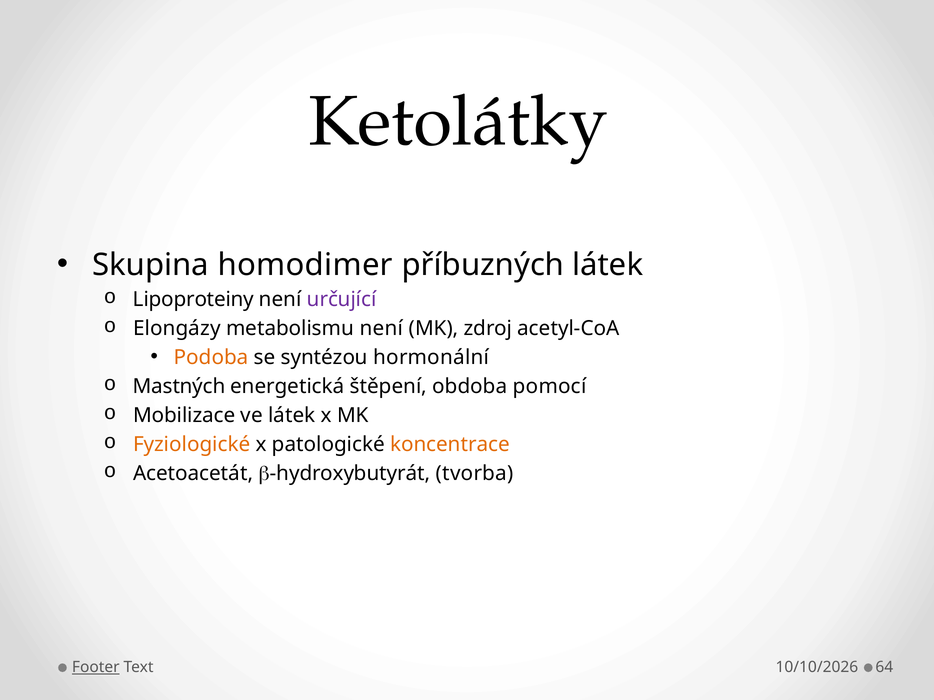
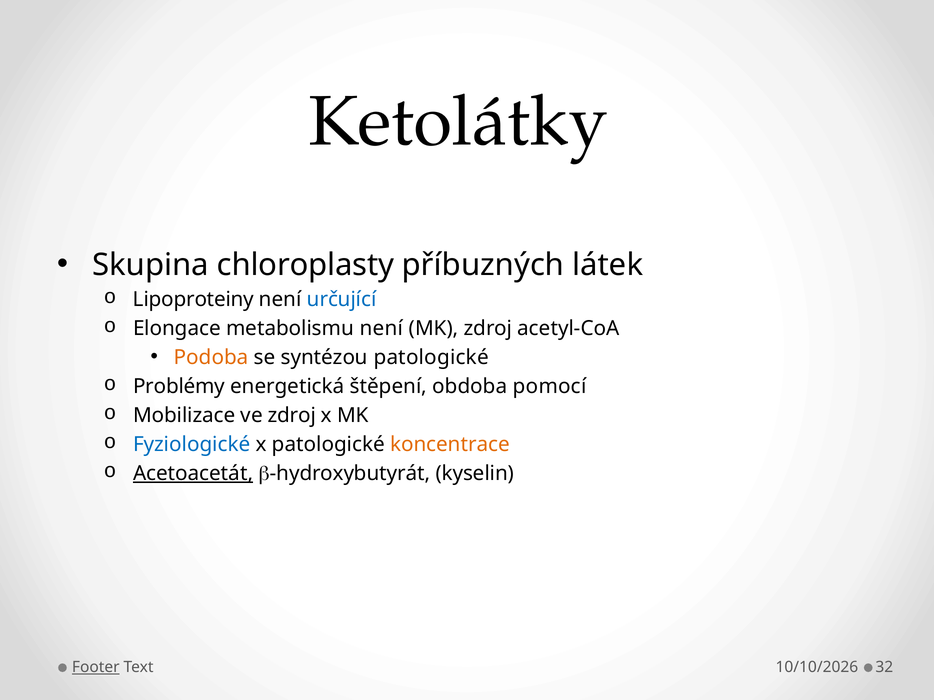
homodimer: homodimer -> chloroplasty (305, 265)
určující colour: purple -> blue (342, 299)
Elongázy: Elongázy -> Elongace (177, 329)
syntézou hormonální: hormonální -> patologické (431, 358)
Mastných: Mastných -> Problémy (179, 387)
ve látek: látek -> zdroj (292, 416)
Fyziologické colour: orange -> blue (192, 445)
Acetoacetát underline: none -> present (193, 474)
tvorba: tvorba -> kyselin (475, 474)
64: 64 -> 32 (884, 668)
